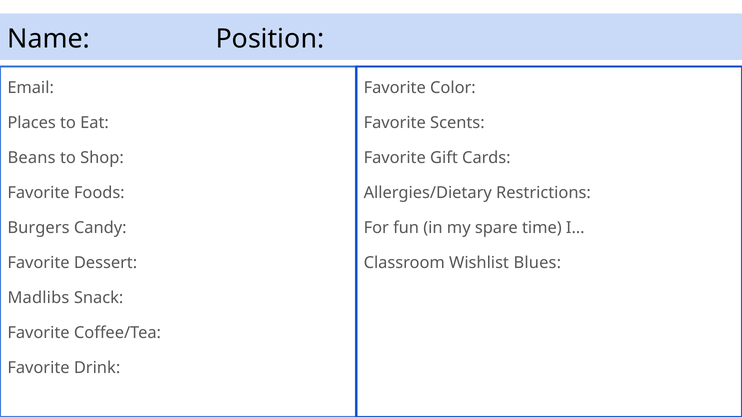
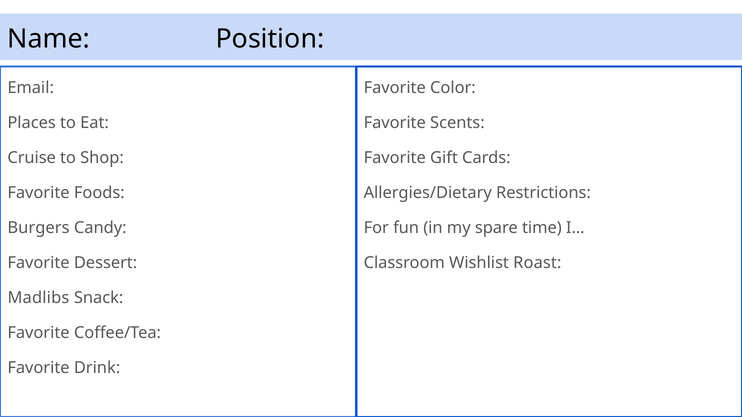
Beans: Beans -> Cruise (32, 158)
Blues: Blues -> Roast (537, 263)
